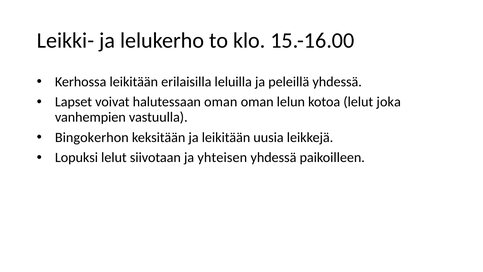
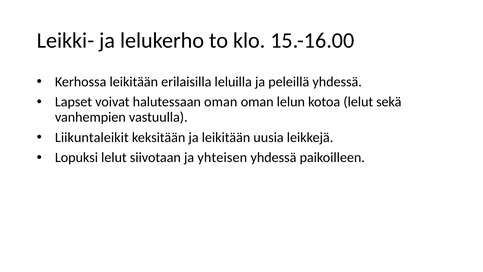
joka: joka -> sekä (389, 102)
Bingokerhon: Bingokerhon -> Liikuntaleikit (92, 137)
